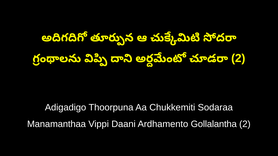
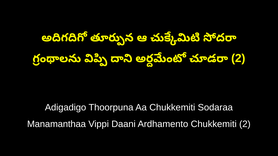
Ardhamento Gollalantha: Gollalantha -> Chukkemiti (214, 124)
